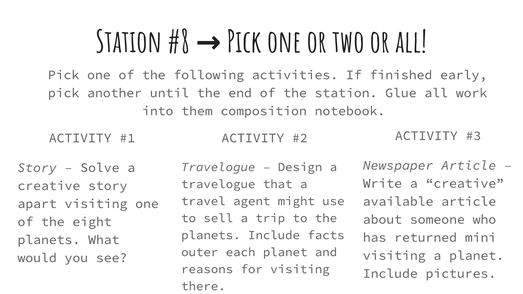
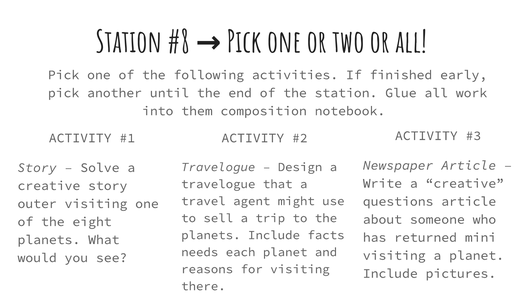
available: available -> questions (398, 202)
apart: apart -> outer (37, 204)
outer: outer -> needs (200, 252)
